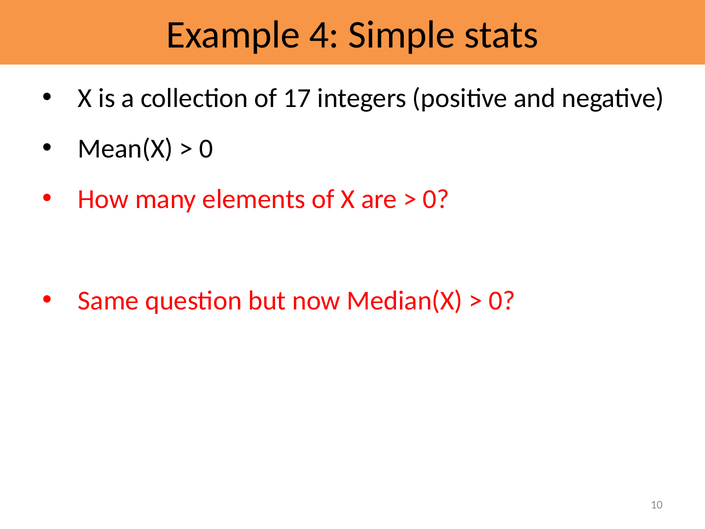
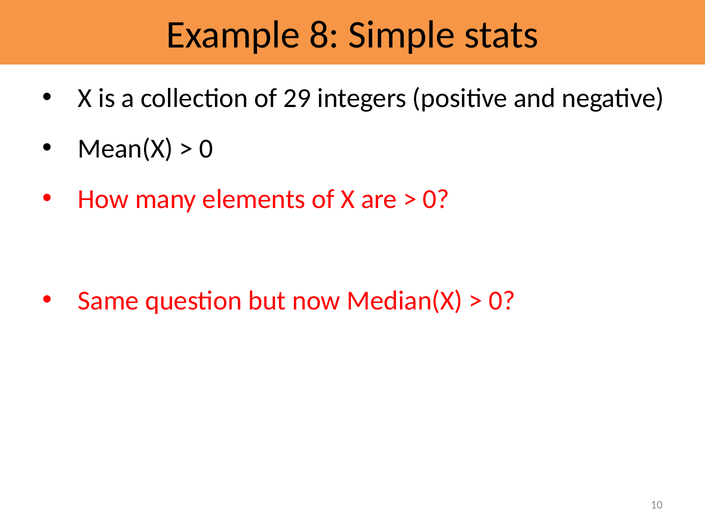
4: 4 -> 8 (324, 35)
17: 17 -> 29 (297, 98)
